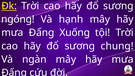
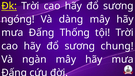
hạnh: hạnh -> dàng (71, 19)
Xuống: Xuống -> Thống (75, 33)
